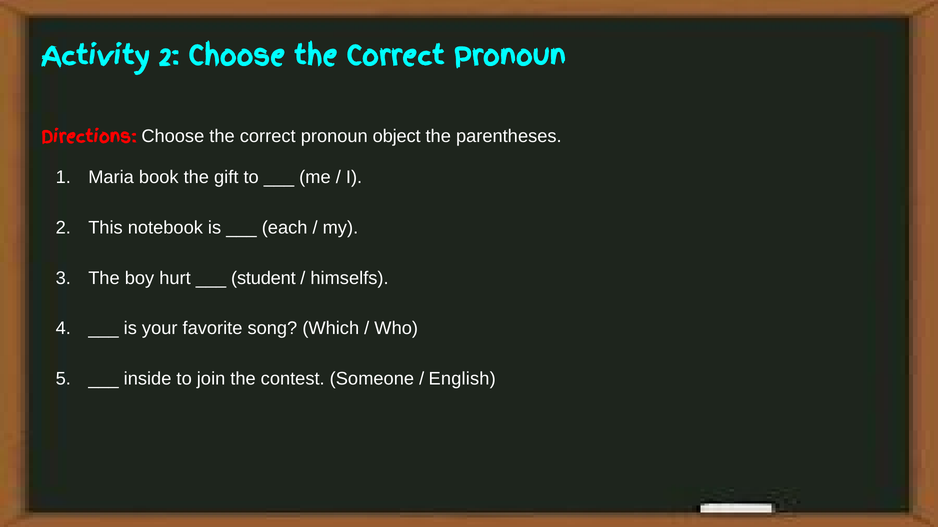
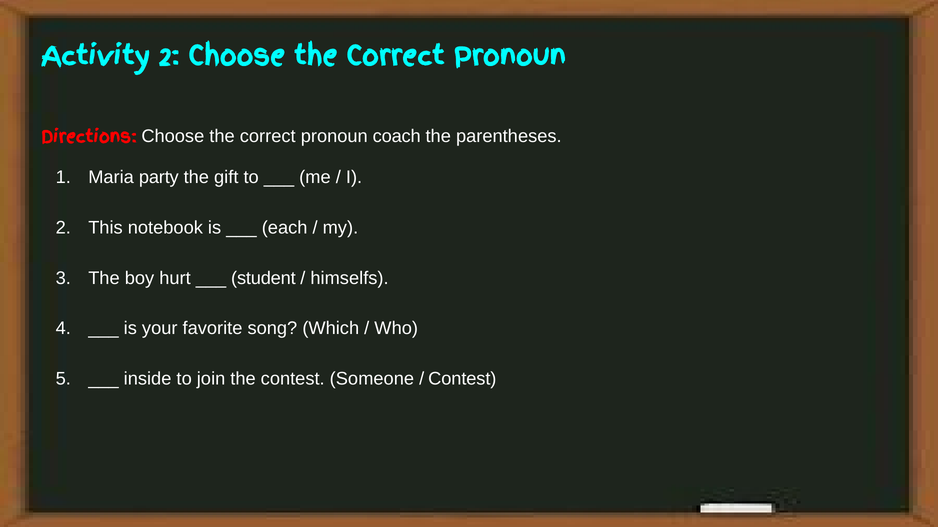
object: object -> coach (397, 137)
book: book -> party (159, 177)
English: English -> Contest (462, 379)
